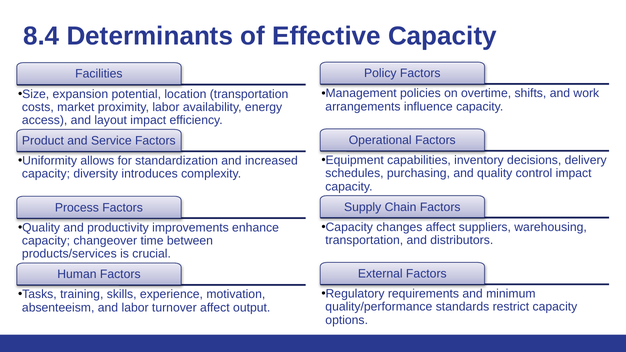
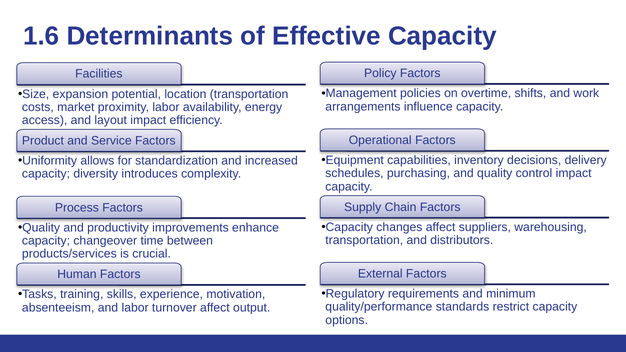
8.4: 8.4 -> 1.6 (41, 36)
